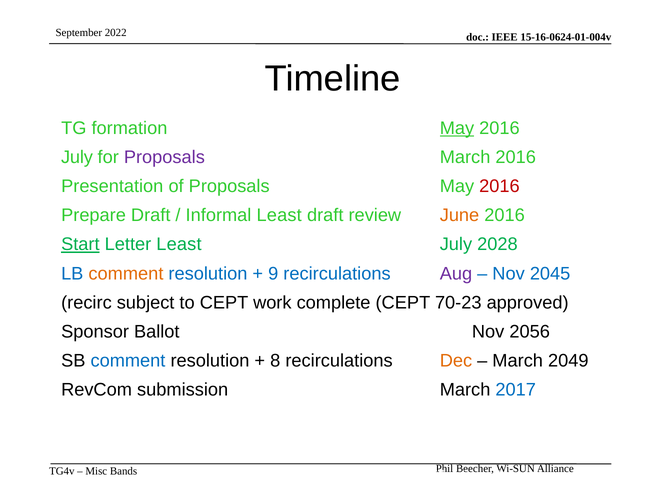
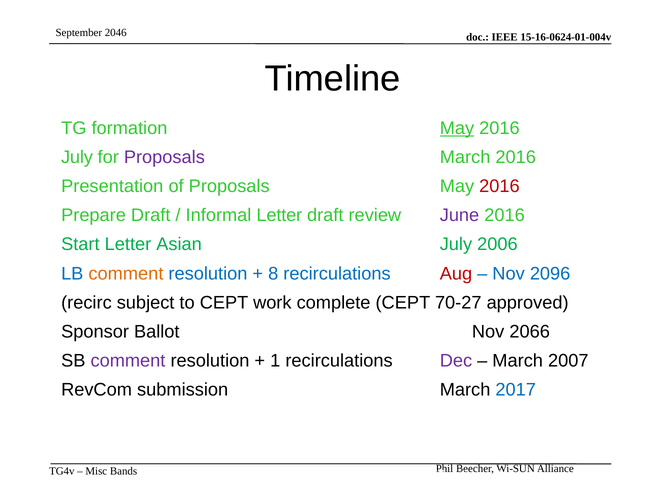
2022: 2022 -> 2046 (116, 32)
Informal Least: Least -> Letter (279, 215)
June colour: orange -> purple (460, 215)
Start underline: present -> none (80, 245)
Letter Least: Least -> Asian (179, 245)
2028: 2028 -> 2006 (497, 245)
9: 9 -> 8 (273, 274)
Aug colour: purple -> red (456, 274)
2045: 2045 -> 2096 (550, 274)
70-23: 70-23 -> 70-27 (458, 303)
2056: 2056 -> 2066 (530, 332)
comment colour: blue -> purple (128, 361)
8: 8 -> 1 (275, 361)
Dec colour: orange -> purple (456, 361)
2049: 2049 -> 2007 (568, 361)
